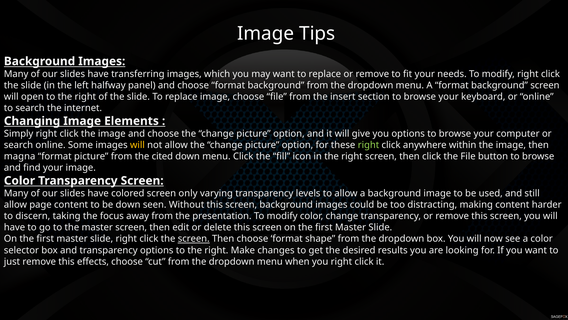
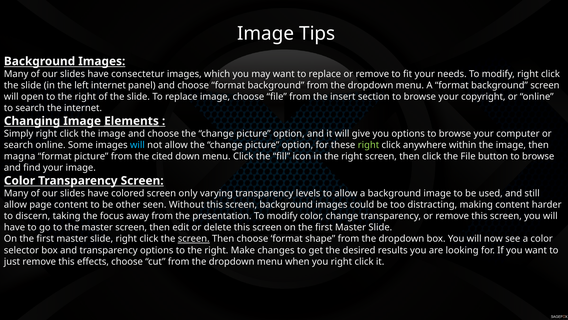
transferring: transferring -> consectetur (138, 74)
left halfway: halfway -> internet (108, 85)
keyboard: keyboard -> copyright (483, 97)
Elements underline: none -> present (131, 121)
will colour: yellow -> light blue (137, 145)
be down: down -> other (128, 204)
